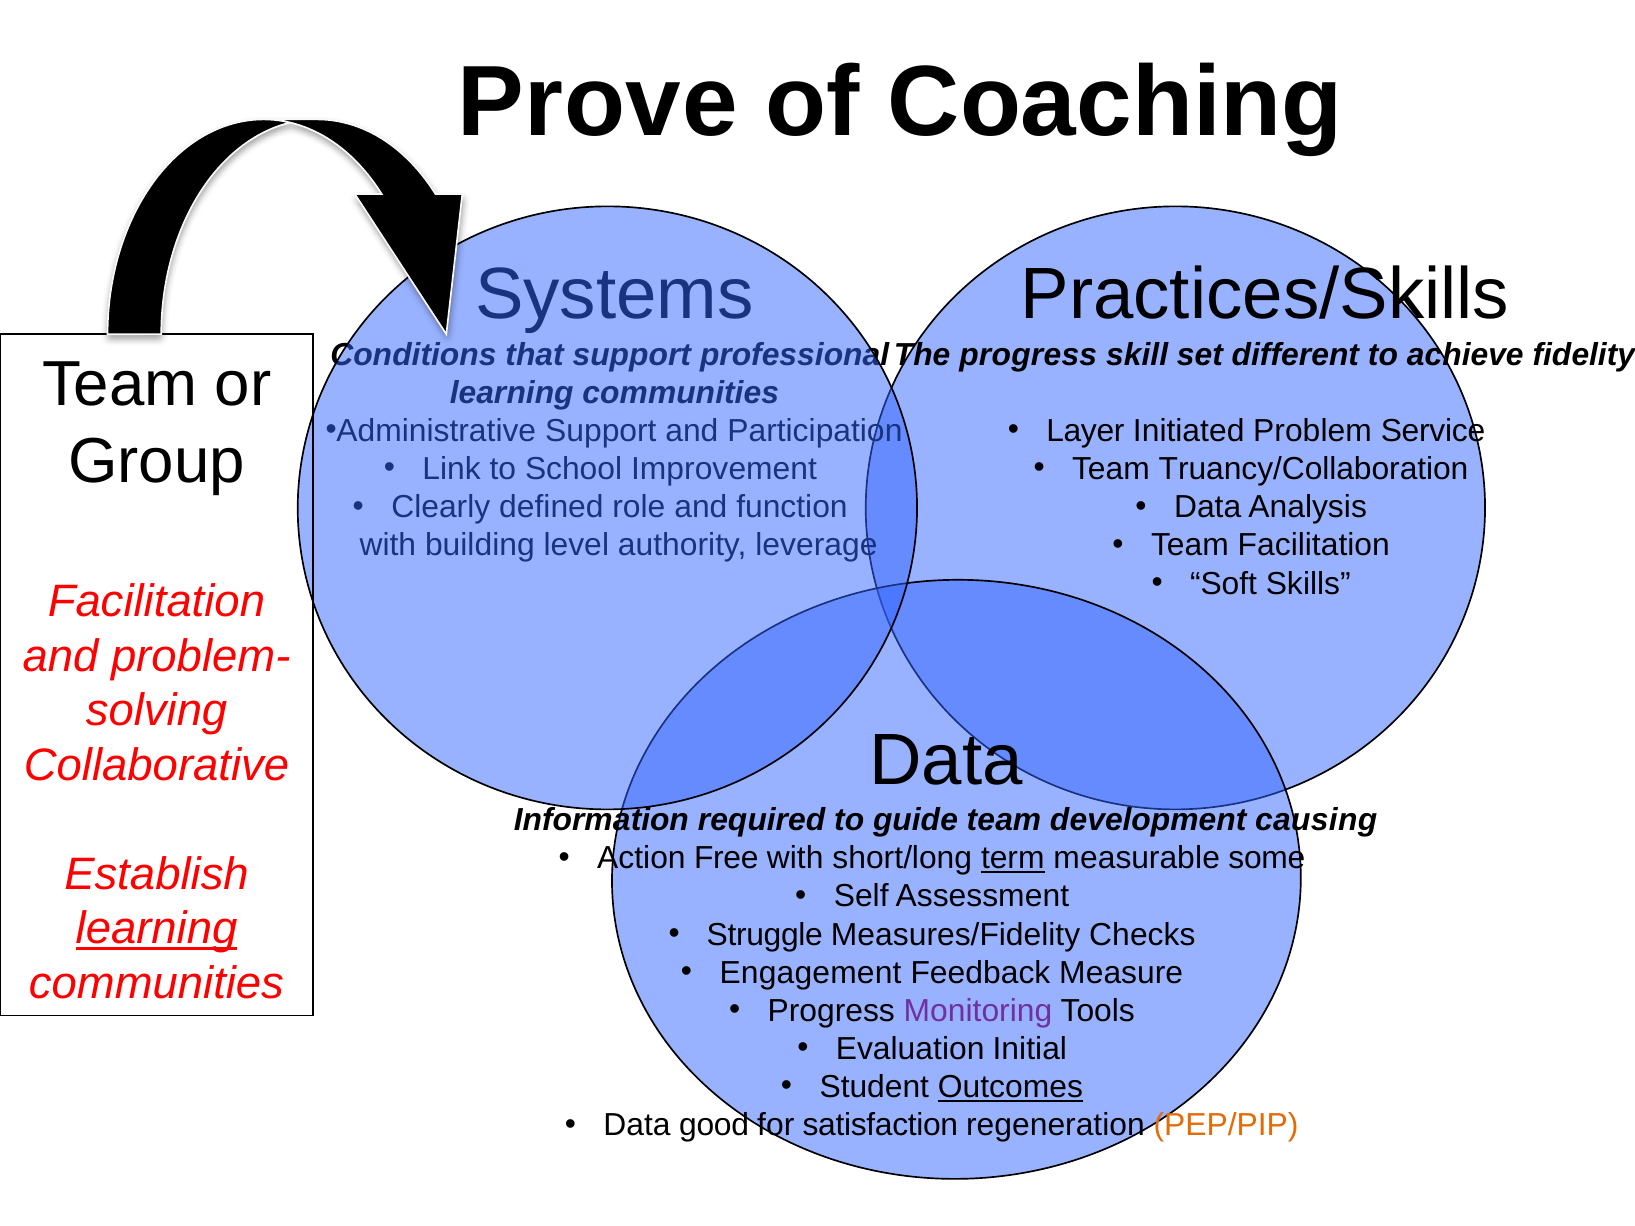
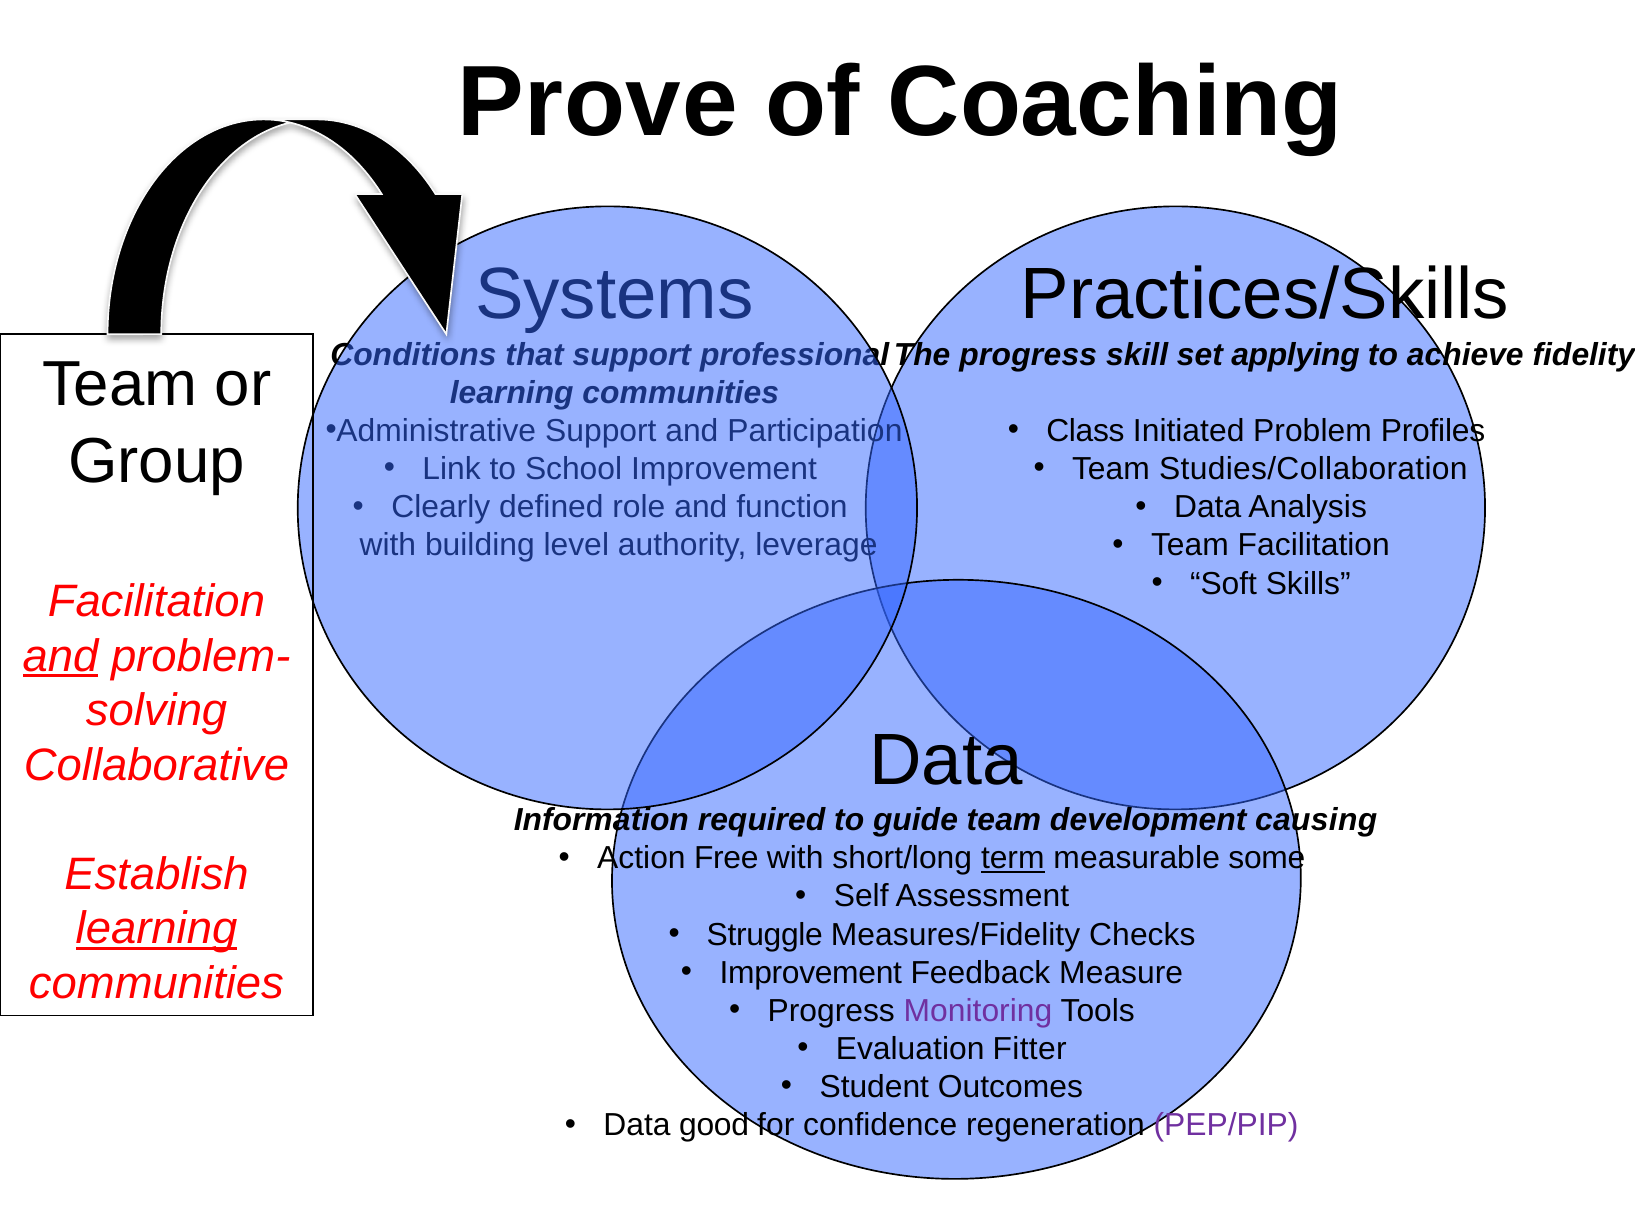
different: different -> applying (1296, 355)
Layer: Layer -> Class (1085, 431)
Service: Service -> Profiles (1433, 431)
Truancy/Collaboration: Truancy/Collaboration -> Studies/Collaboration (1313, 469)
and underline: none -> present (61, 656)
Engagement: Engagement -> Improvement (811, 973)
Initial: Initial -> Fitter (1030, 1049)
Outcomes underline: present -> none (1010, 1087)
satisfaction: satisfaction -> confidence (880, 1126)
PEP/PIP colour: orange -> purple (1226, 1126)
